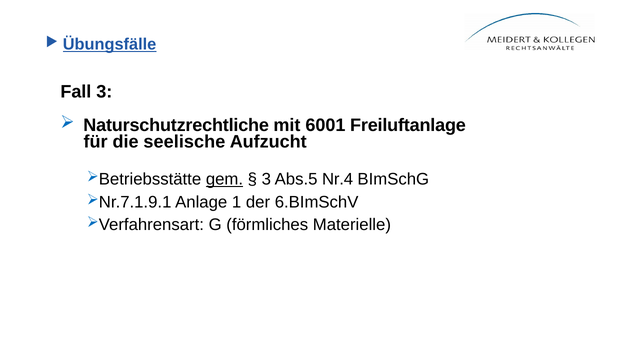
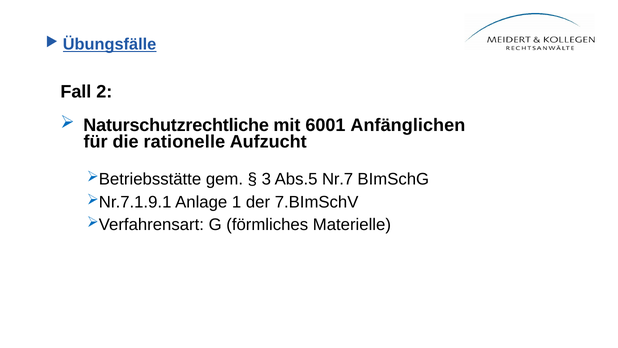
Fall 3: 3 -> 2 (104, 92)
Freiluftanlage: Freiluftanlage -> Anfänglichen (408, 125)
seelische: seelische -> rationelle (184, 142)
gem underline: present -> none (224, 179)
Nr.4: Nr.4 -> Nr.7 (338, 179)
6.BImSchV: 6.BImSchV -> 7.BImSchV (317, 202)
